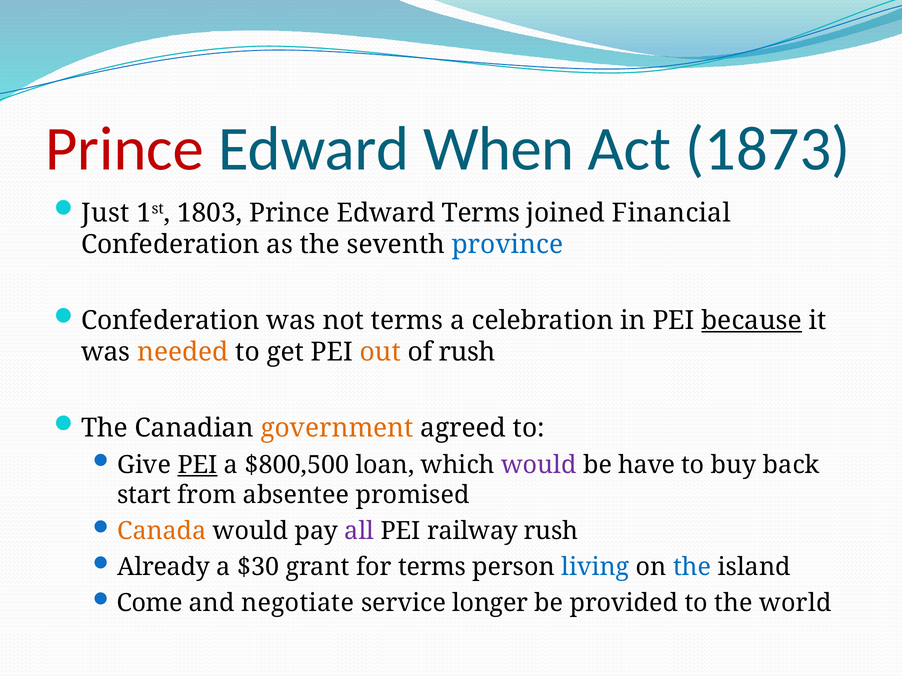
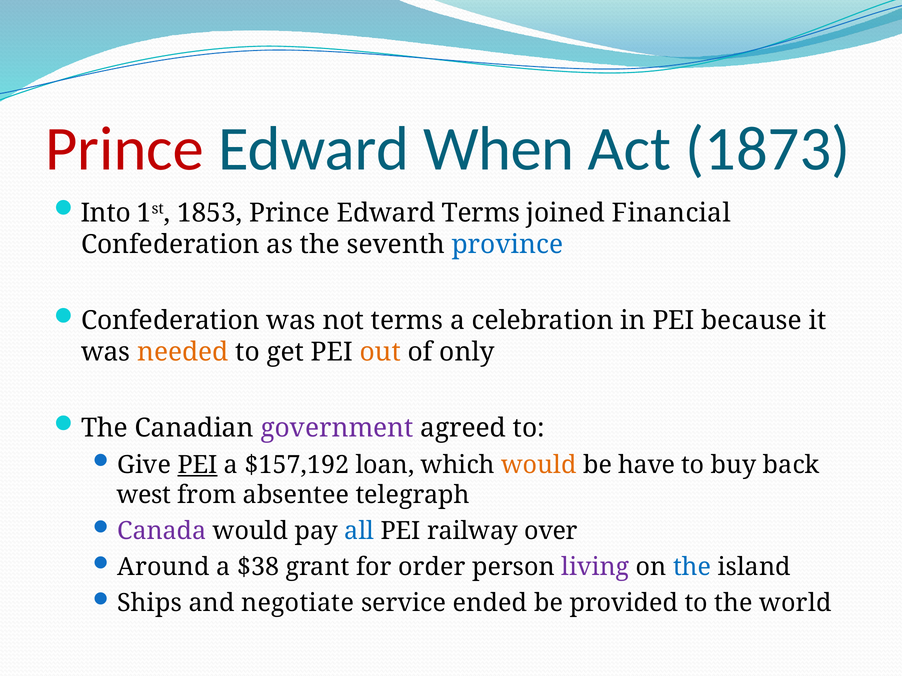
Just: Just -> Into (106, 213)
1803: 1803 -> 1853 (210, 213)
because underline: present -> none (752, 321)
of rush: rush -> only (467, 352)
government colour: orange -> purple (337, 428)
$800,500: $800,500 -> $157,192 (297, 465)
would colour: purple -> orange (539, 465)
start: start -> west (144, 495)
promised: promised -> telegraph (413, 495)
Canada colour: orange -> purple (162, 531)
all colour: purple -> blue (359, 531)
railway rush: rush -> over (551, 531)
Already: Already -> Around (163, 567)
$30: $30 -> $38 (258, 567)
for terms: terms -> order (432, 567)
living colour: blue -> purple (595, 567)
Come: Come -> Ships (150, 603)
longer: longer -> ended (490, 603)
